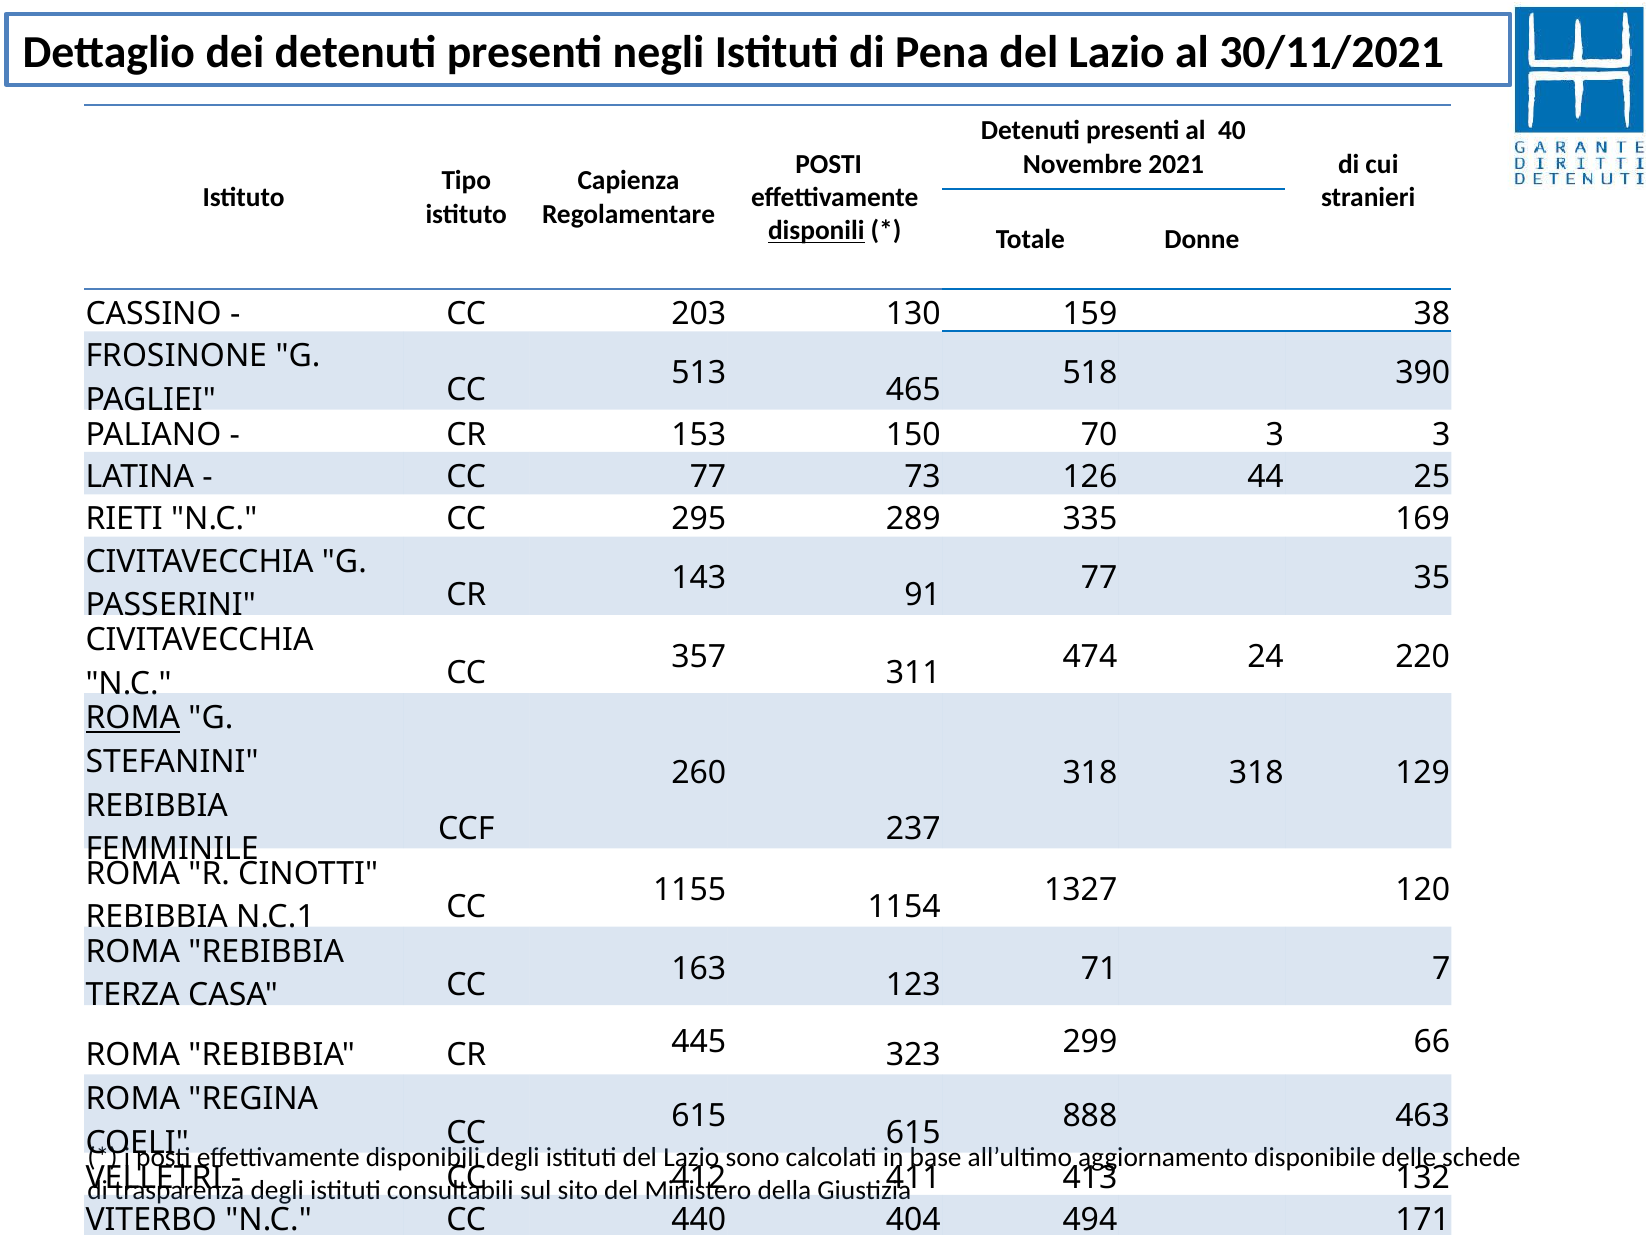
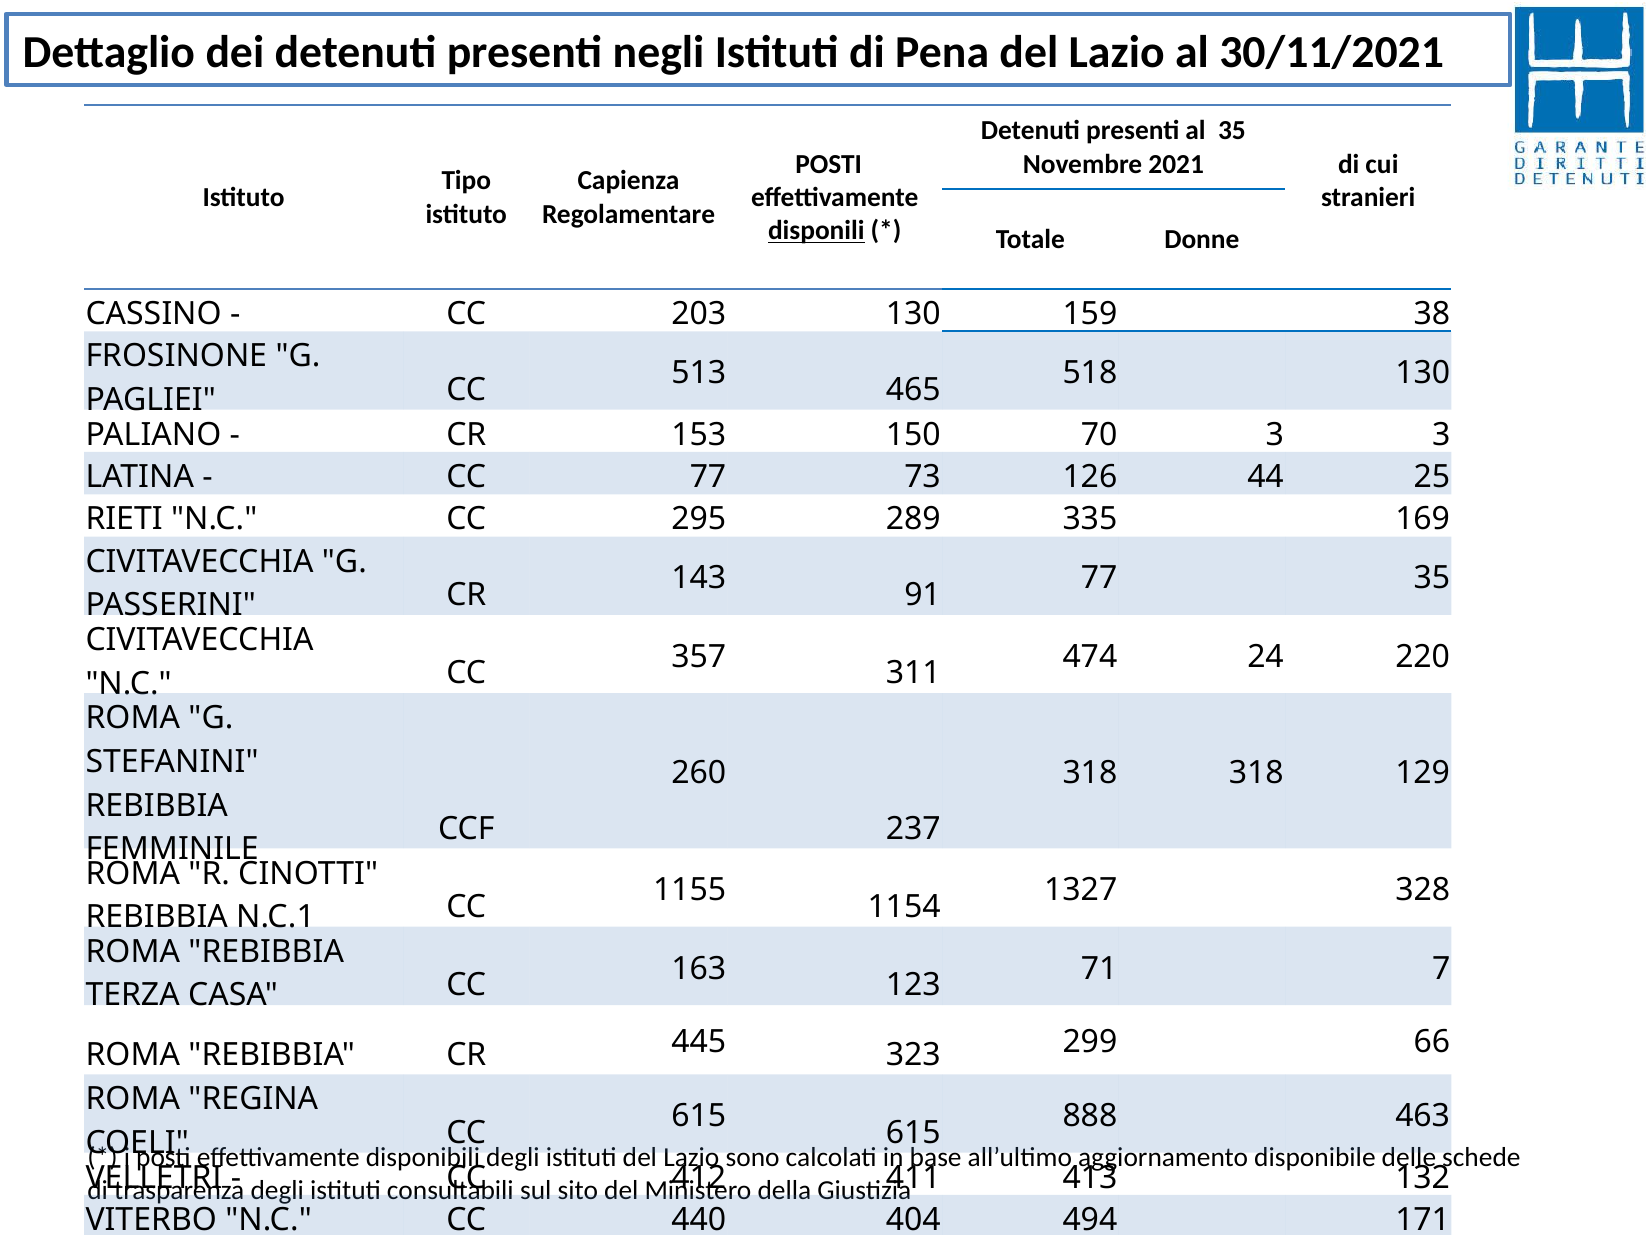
al 40: 40 -> 35 (1232, 131)
518 390: 390 -> 130 (1423, 373)
ROMA underline: present -> none (133, 718)
120: 120 -> 328 (1423, 890)
